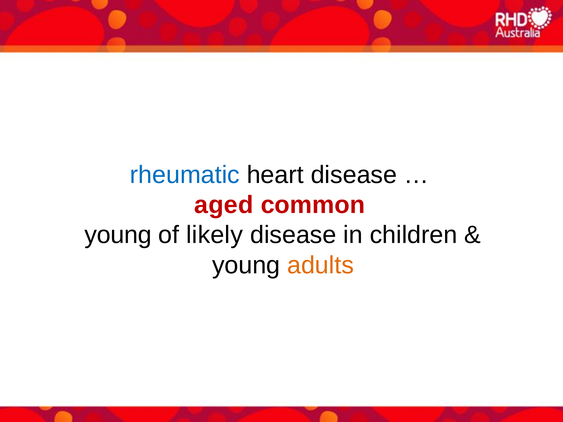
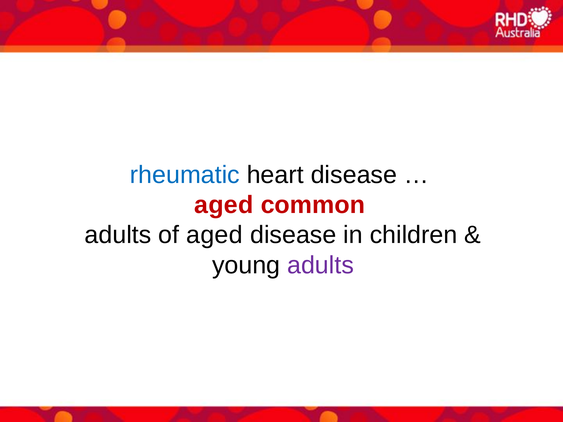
young: young -> adults (118, 235)
of likely: likely -> aged (215, 235)
adults colour: orange -> purple (321, 265)
